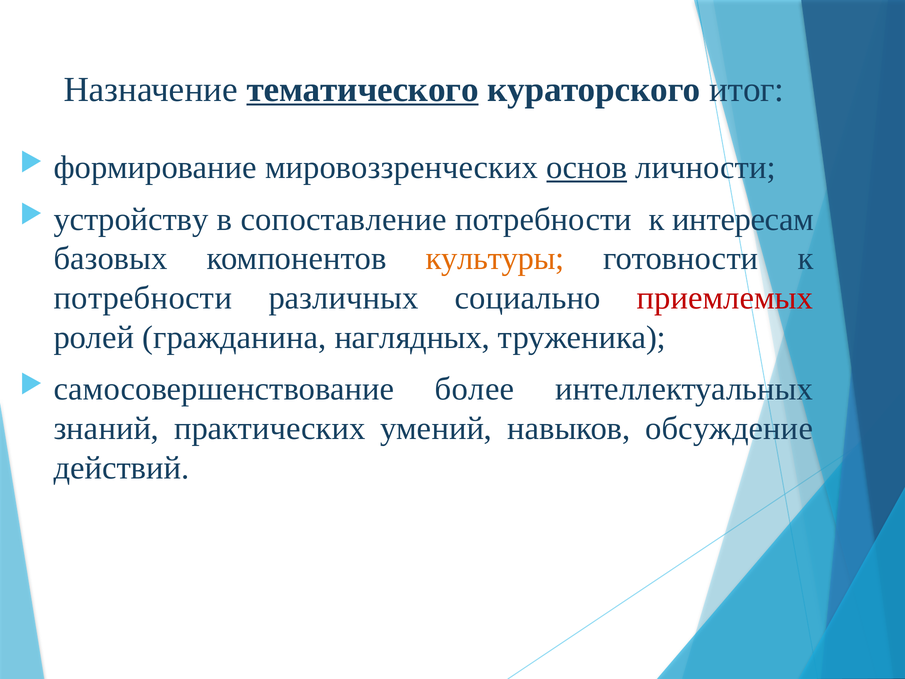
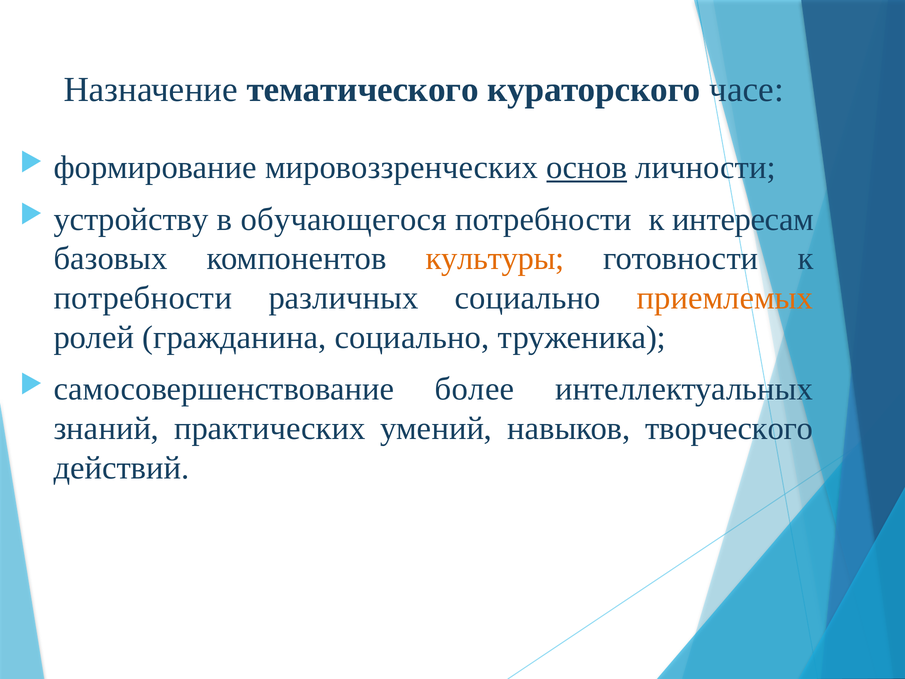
тематического underline: present -> none (363, 89)
итог: итог -> часе (747, 89)
сопоставление: сопоставление -> обучающегося (344, 219)
приемлемых colour: red -> orange (725, 298)
гражданина наглядных: наглядных -> социально (412, 337)
обсуждение: обсуждение -> творческого (729, 428)
